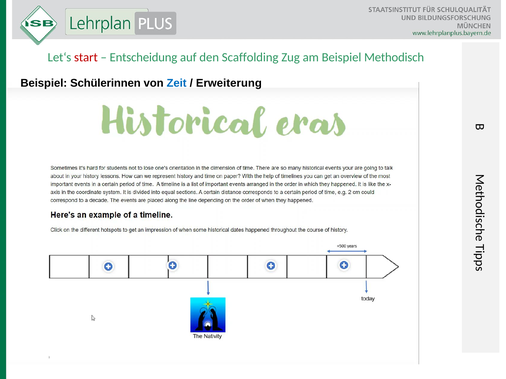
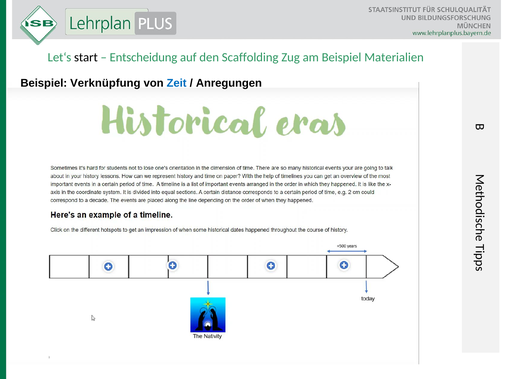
start colour: red -> black (86, 57)
Methodisch: Methodisch -> Materialien (394, 57)
Schülerinnen: Schülerinnen -> Verknüpfung (105, 83)
Erweiterung: Erweiterung -> Anregungen (229, 83)
